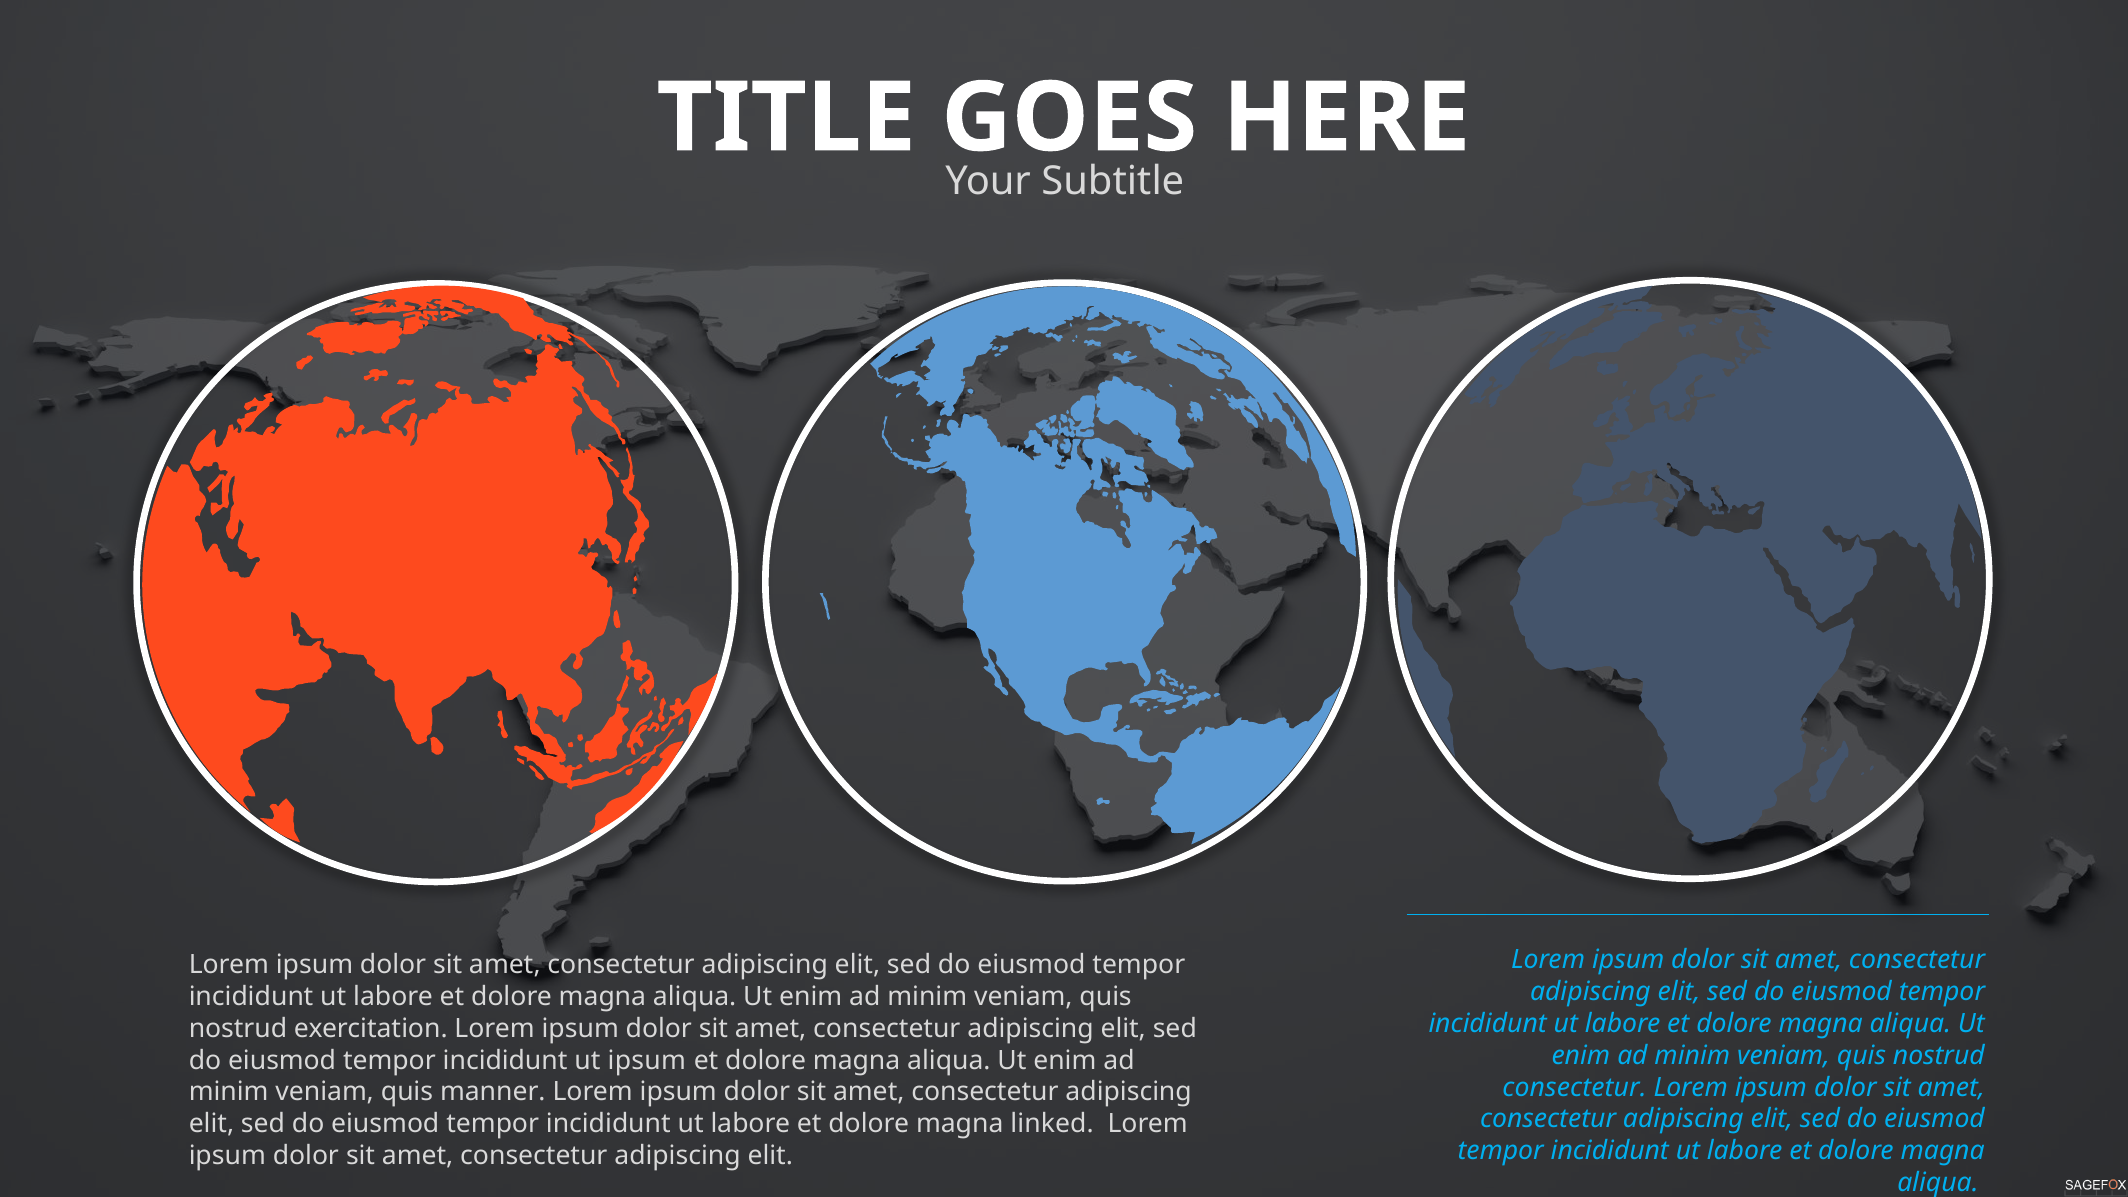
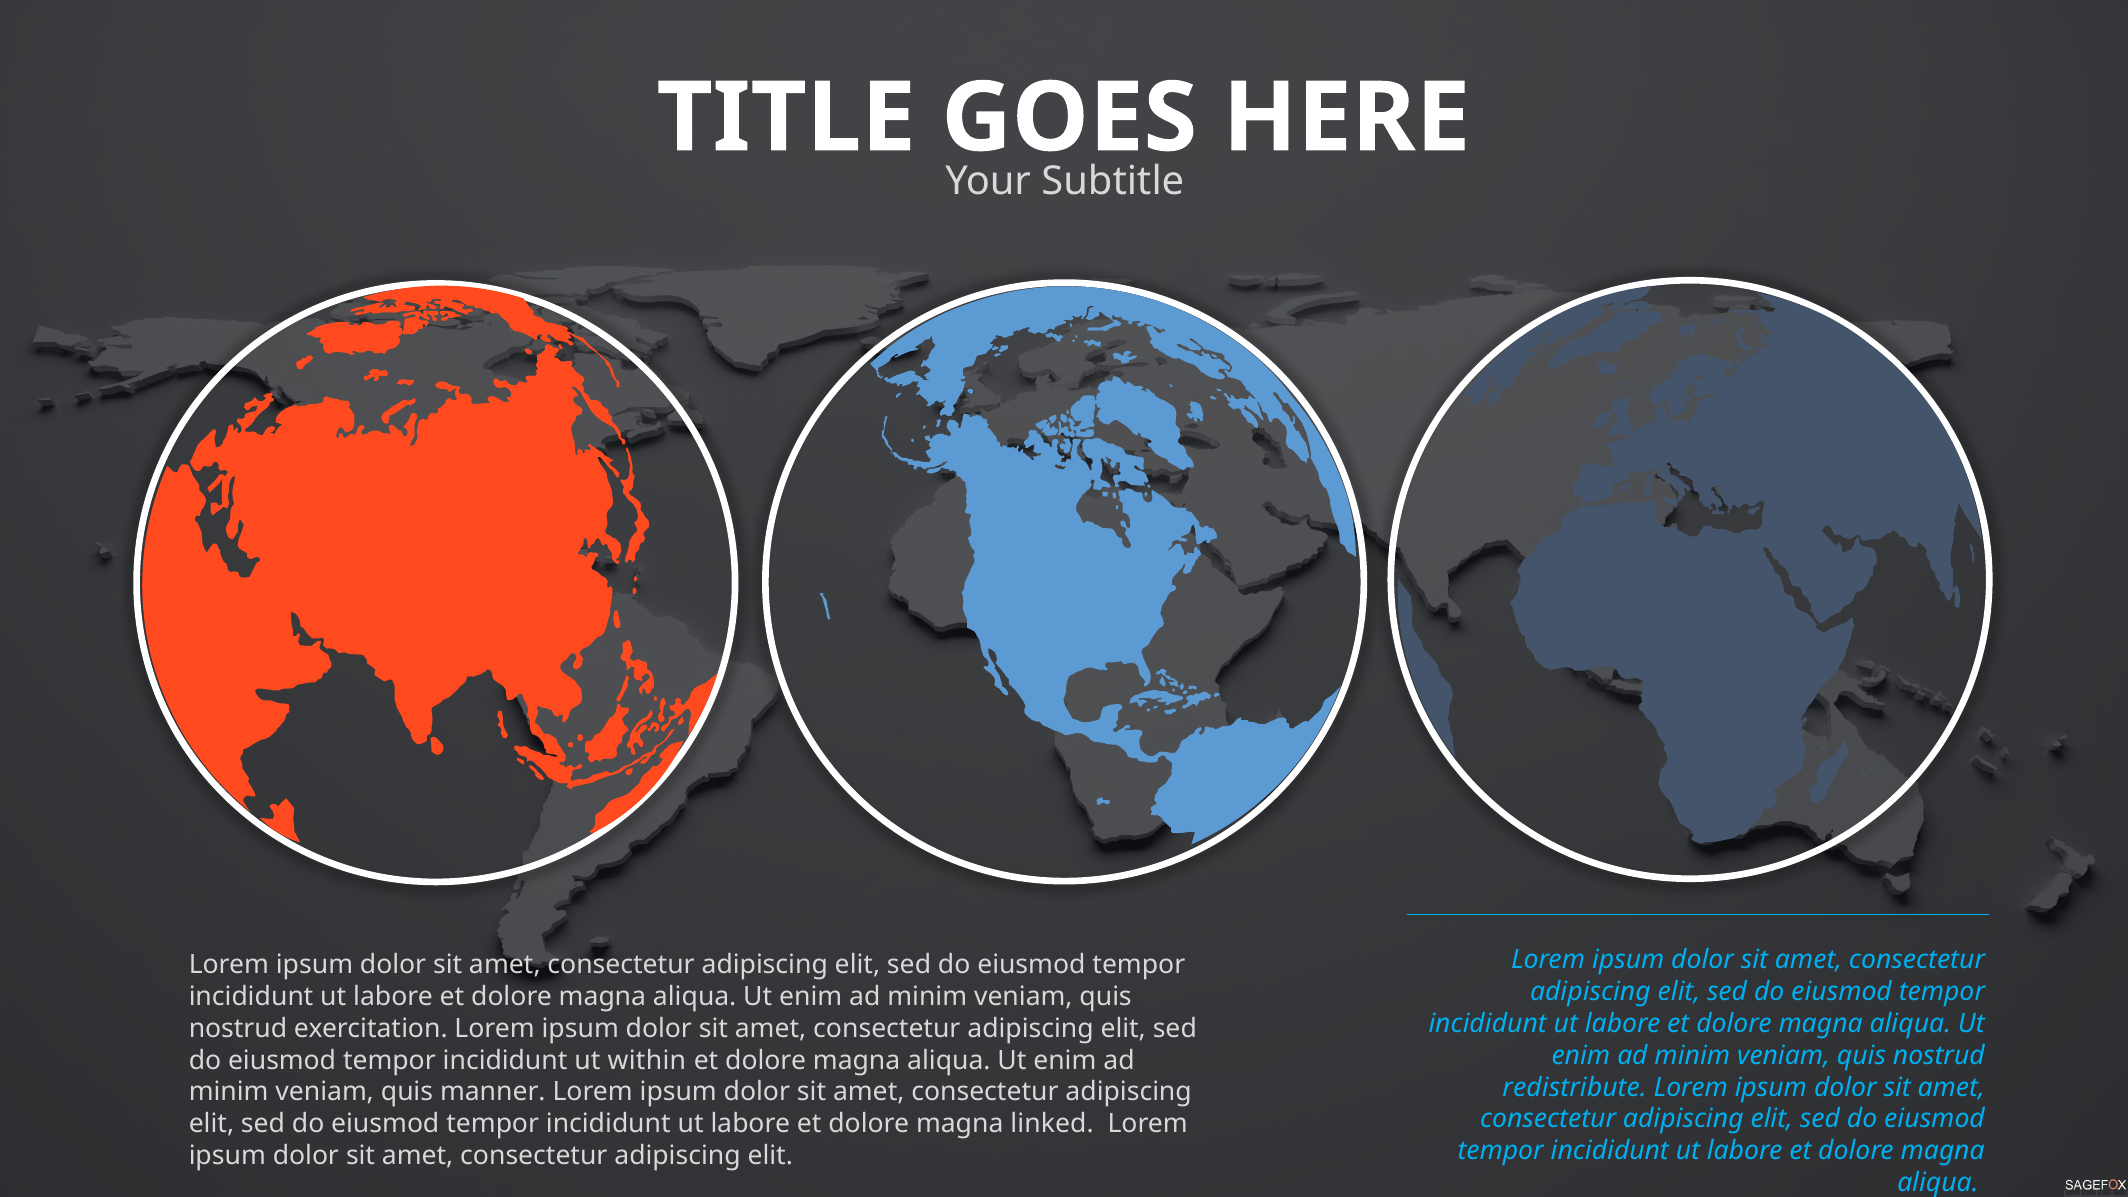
ut ipsum: ipsum -> within (647, 1060)
consectetur: consectetur -> redistribute (1575, 1087)
